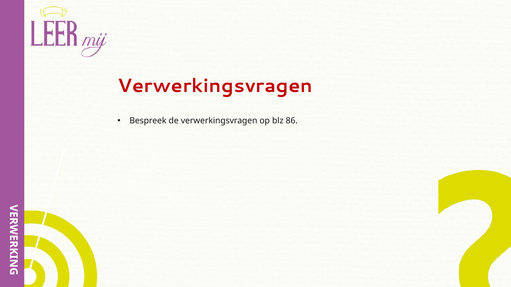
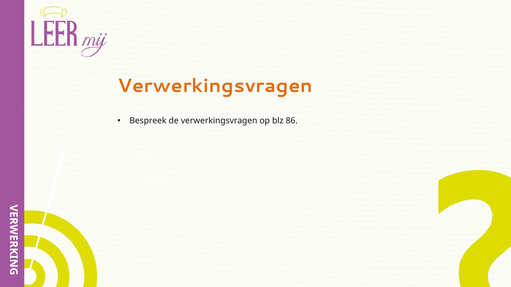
Verwerkingsvragen colour: red -> orange (215, 86)
